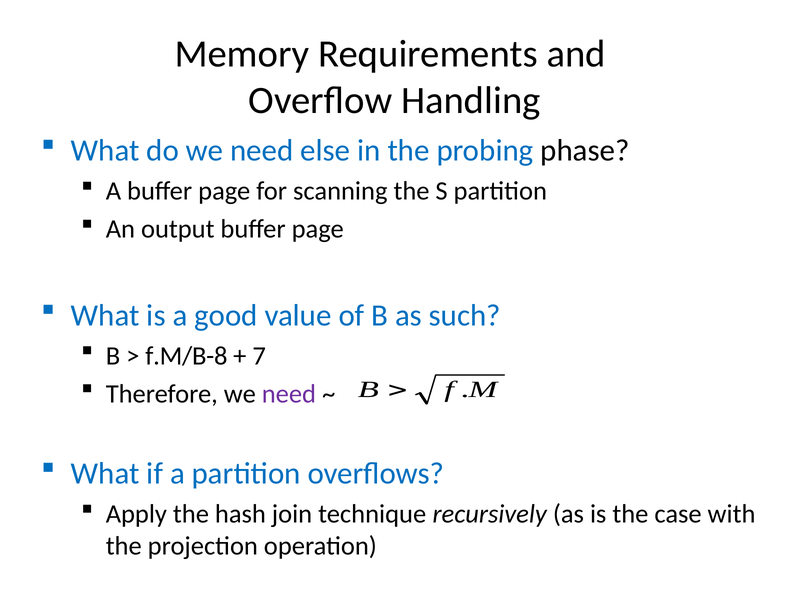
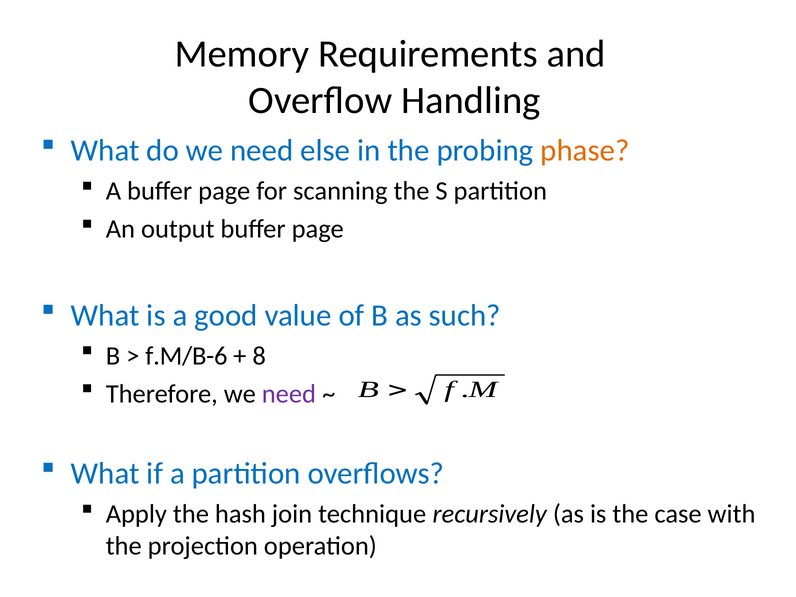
phase colour: black -> orange (585, 151)
f.M/B-8: f.M/B-8 -> f.M/B-6 (186, 356)
7: 7 -> 8 (259, 356)
